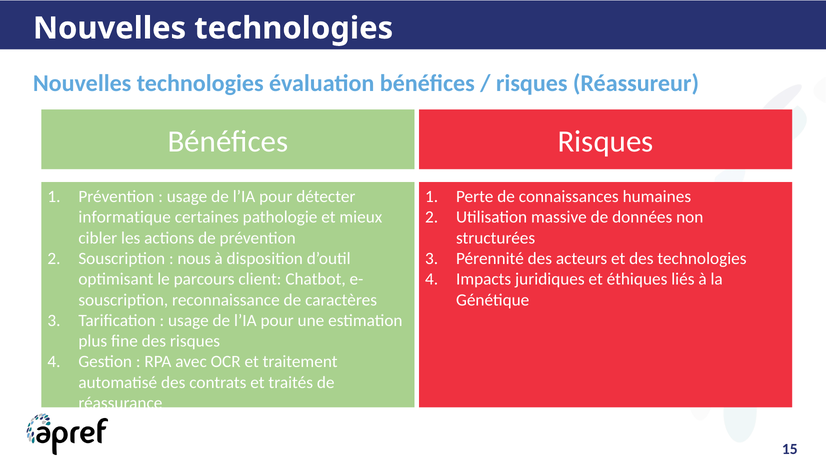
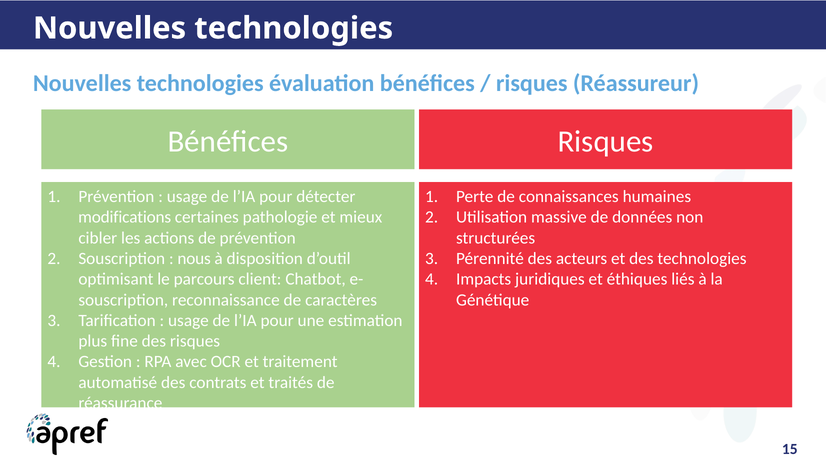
informatique: informatique -> modifications (125, 218)
